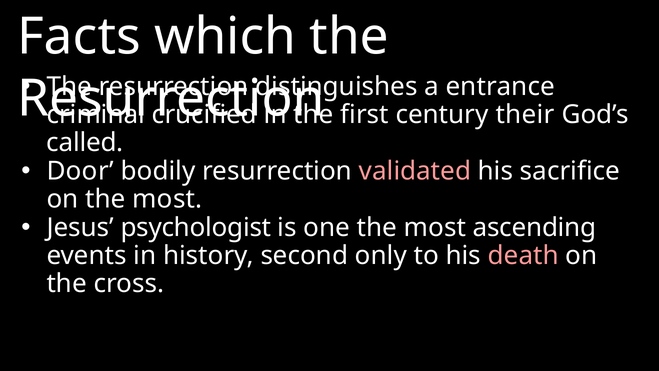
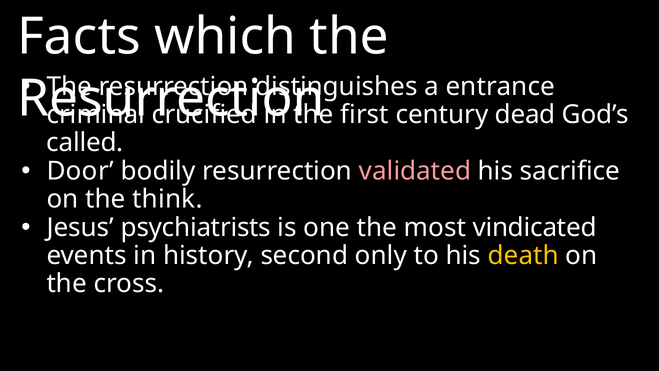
their: their -> dead (525, 115)
on the most: most -> think (167, 199)
psychologist: psychologist -> psychiatrists (196, 227)
ascending: ascending -> vindicated (535, 227)
death colour: pink -> yellow (523, 255)
